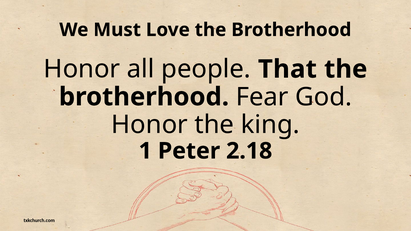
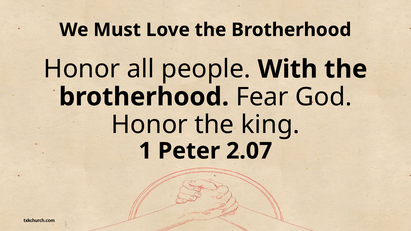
That: That -> With (288, 69)
2.18: 2.18 -> 2.07 (249, 151)
